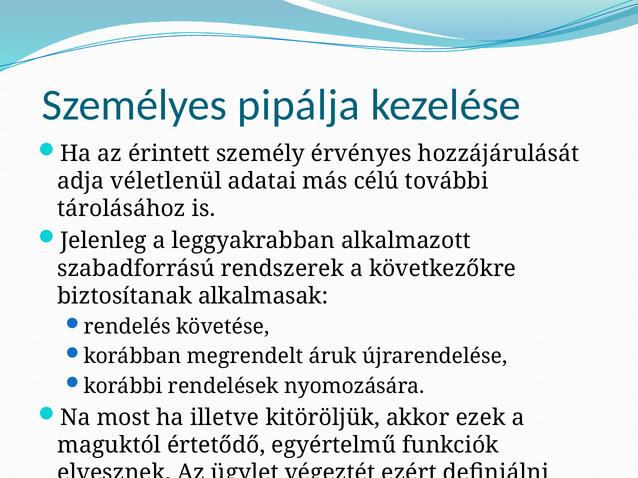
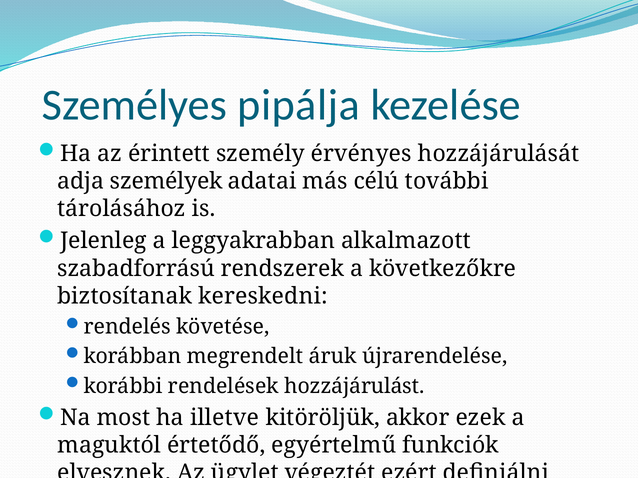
véletlenül: véletlenül -> személyek (166, 181)
alkalmasak: alkalmasak -> kereskedni (263, 296)
nyomozására: nyomozására -> hozzájárulást (354, 387)
